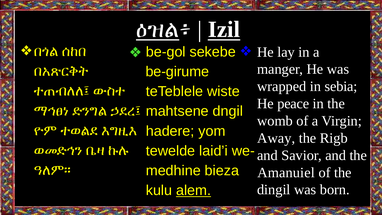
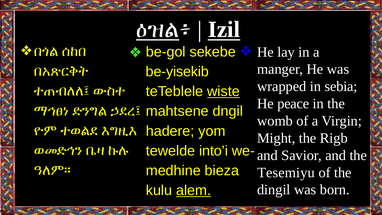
be-girume: be-girume -> be-yisekib (177, 72)
wiste underline: none -> present (223, 91)
Away: Away -> Might (276, 138)
laid’i: laid’i -> into’i (214, 151)
Amanuiel: Amanuiel -> Tesemiyu (286, 172)
